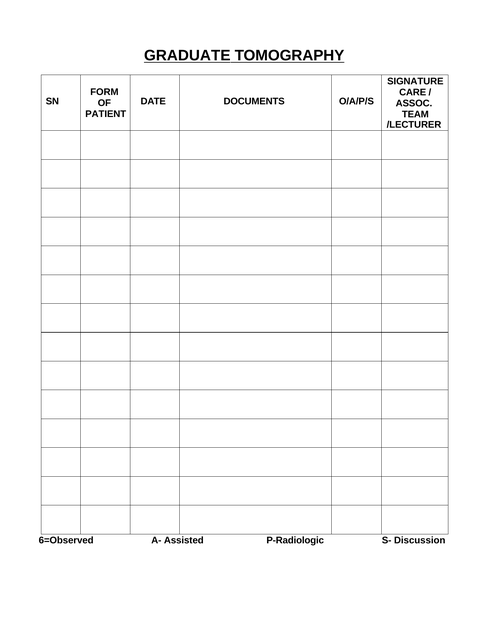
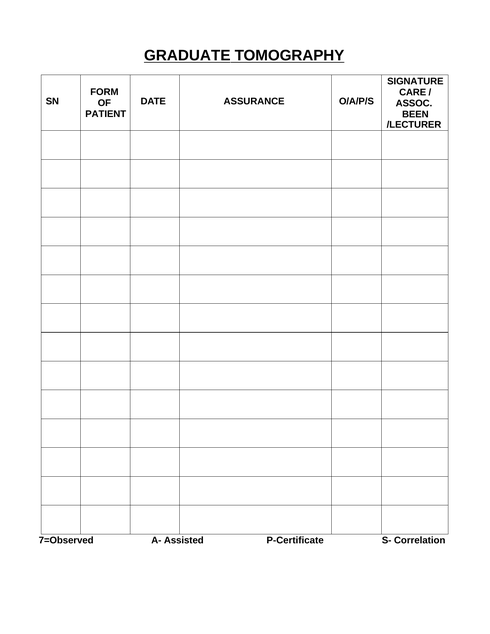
DOCUMENTS: DOCUMENTS -> ASSURANCE (254, 101)
TEAM: TEAM -> BEEN (415, 114)
6=Observed: 6=Observed -> 7=Observed (66, 540)
P-Radiologic: P-Radiologic -> P-Certificate (295, 540)
Discussion: Discussion -> Correlation (420, 540)
